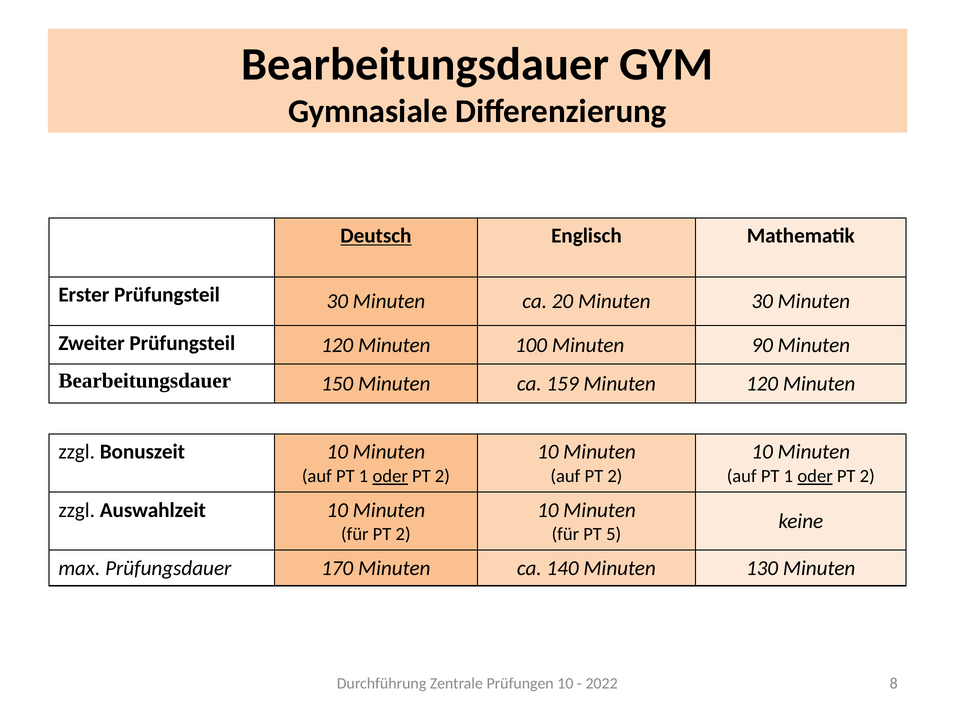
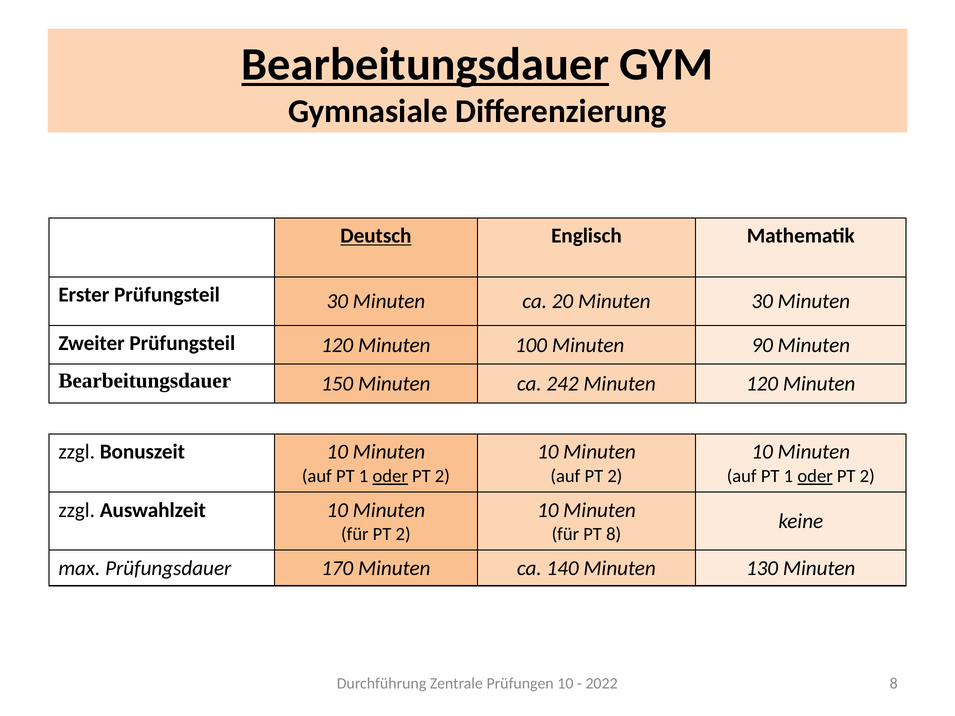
Bearbeitungsdauer underline: none -> present (425, 65)
159: 159 -> 242 (563, 384)
PT 5: 5 -> 8 (614, 534)
